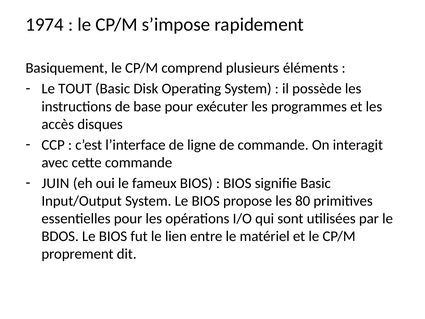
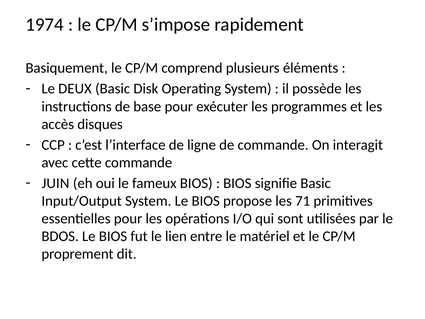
TOUT: TOUT -> DEUX (75, 89)
80: 80 -> 71 (303, 201)
